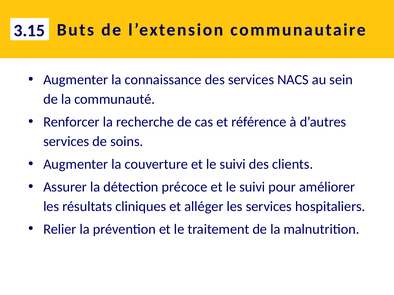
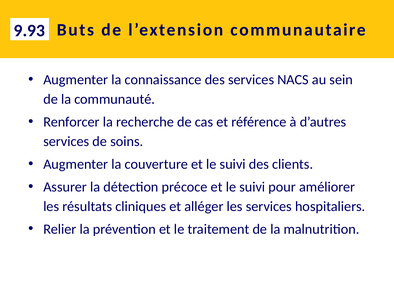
3.15: 3.15 -> 9.93 (29, 31)
